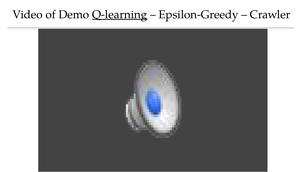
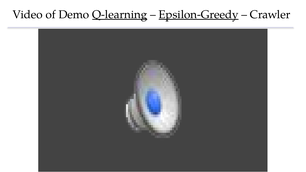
Epsilon-Greedy underline: none -> present (199, 15)
